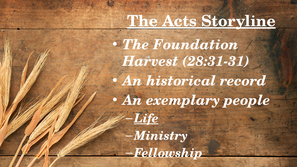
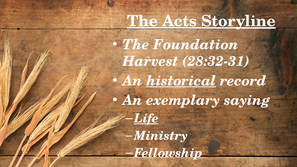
28:31-31: 28:31-31 -> 28:32-31 (216, 61)
historical underline: none -> present (181, 81)
people: people -> saying (247, 100)
